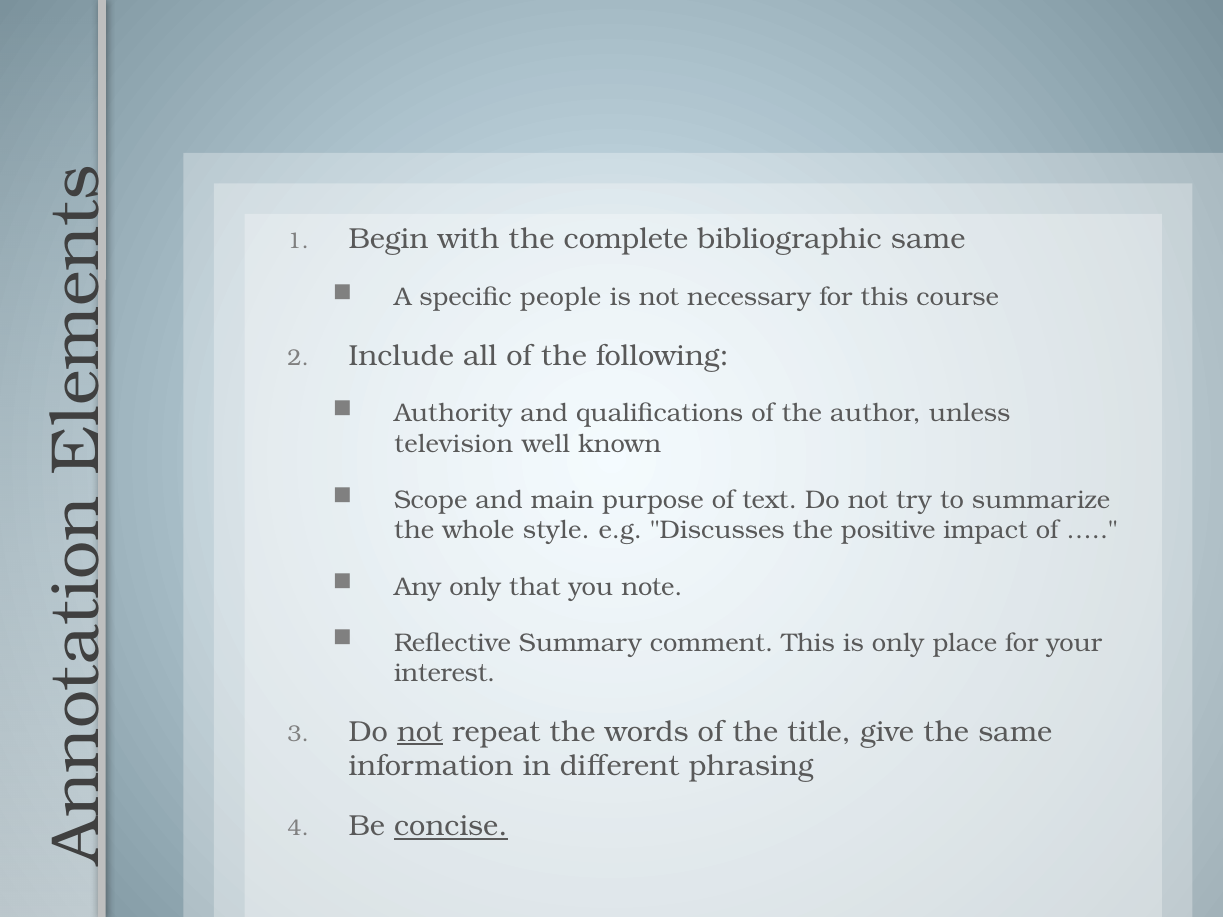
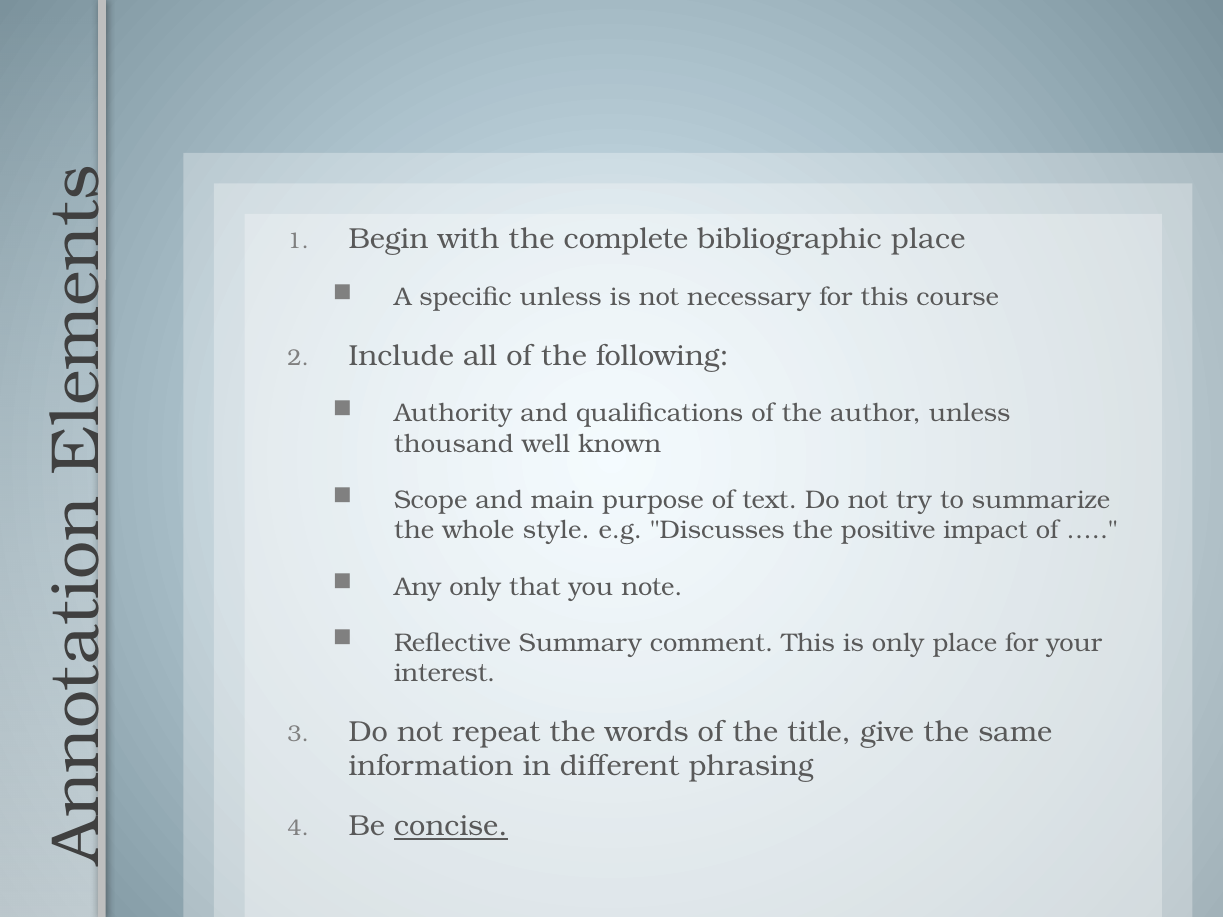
bibliographic same: same -> place (928, 239)
specific people: people -> unless (561, 297)
television: television -> thousand (454, 444)
not underline: present -> none (420, 732)
